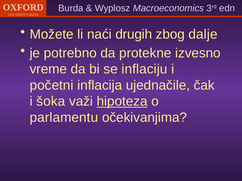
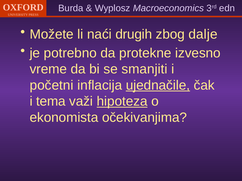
inflaciju: inflaciju -> smanjiti (144, 69)
ujednačile underline: none -> present (158, 85)
šoka: šoka -> tema (51, 102)
parlamentu: parlamentu -> ekonomista (64, 118)
